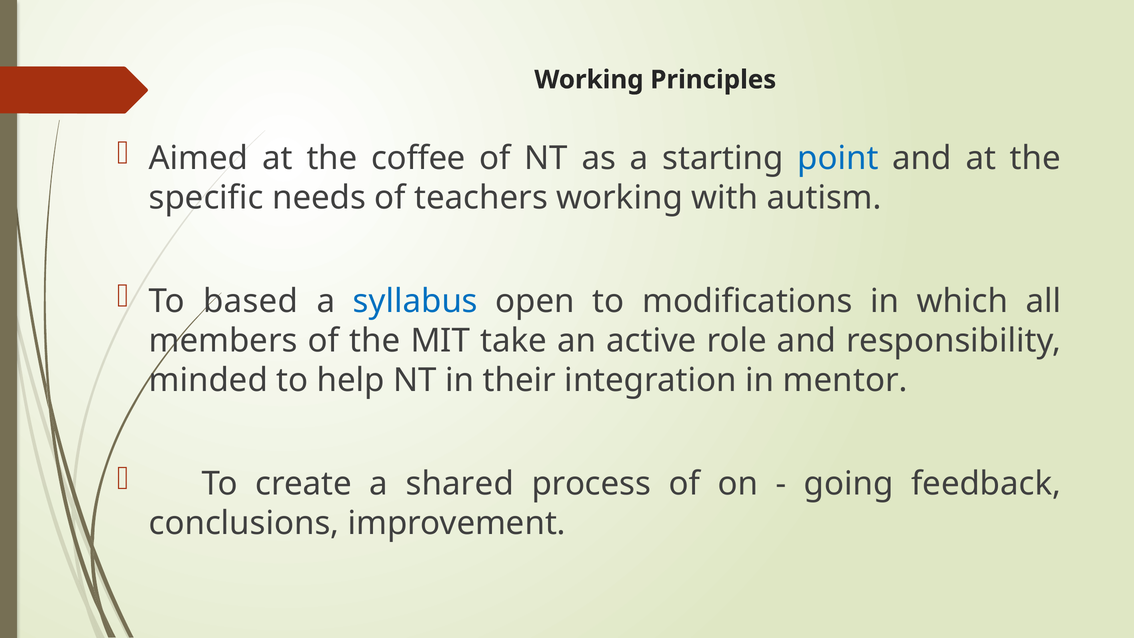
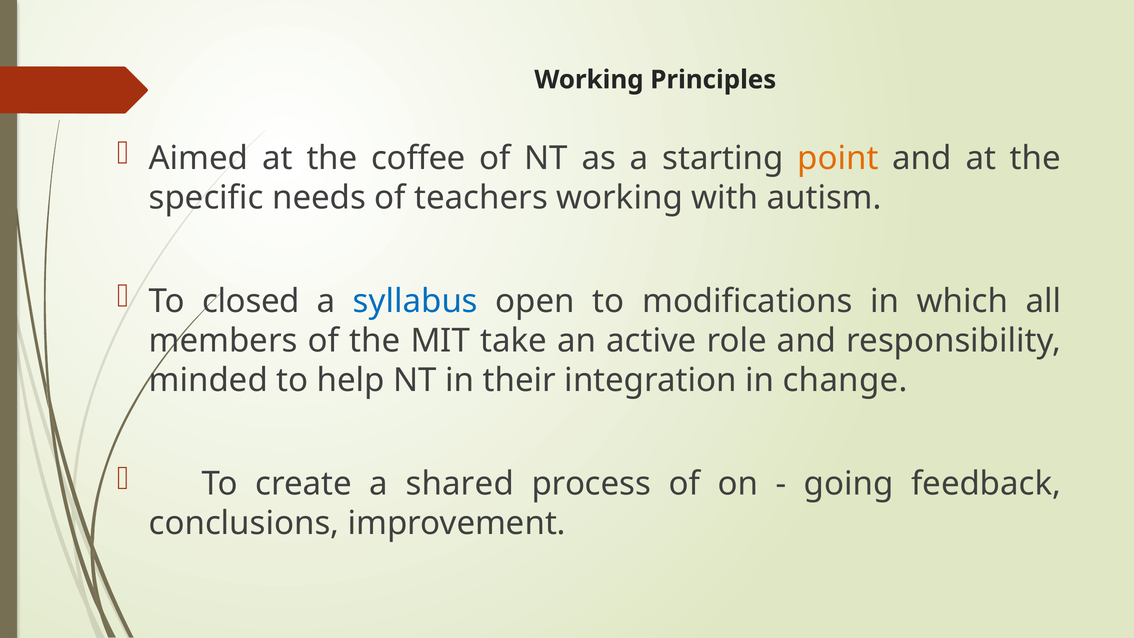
point colour: blue -> orange (838, 158)
based: based -> closed (251, 301)
mentor: mentor -> change (845, 380)
